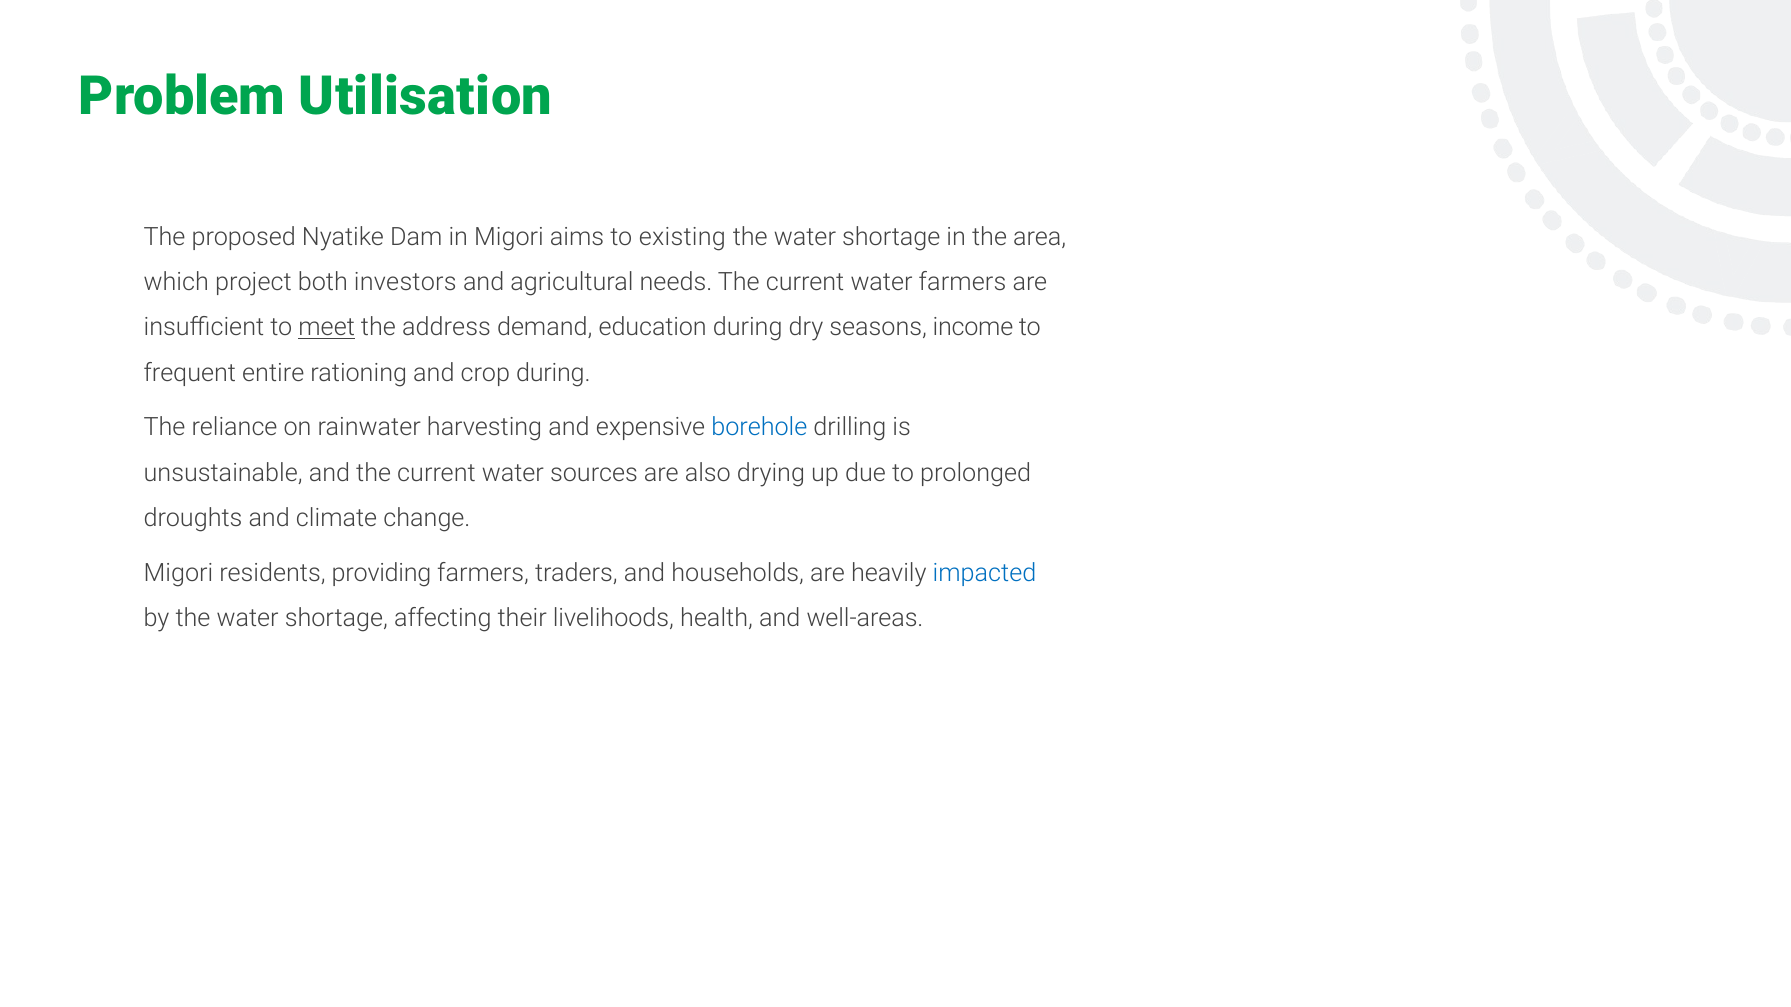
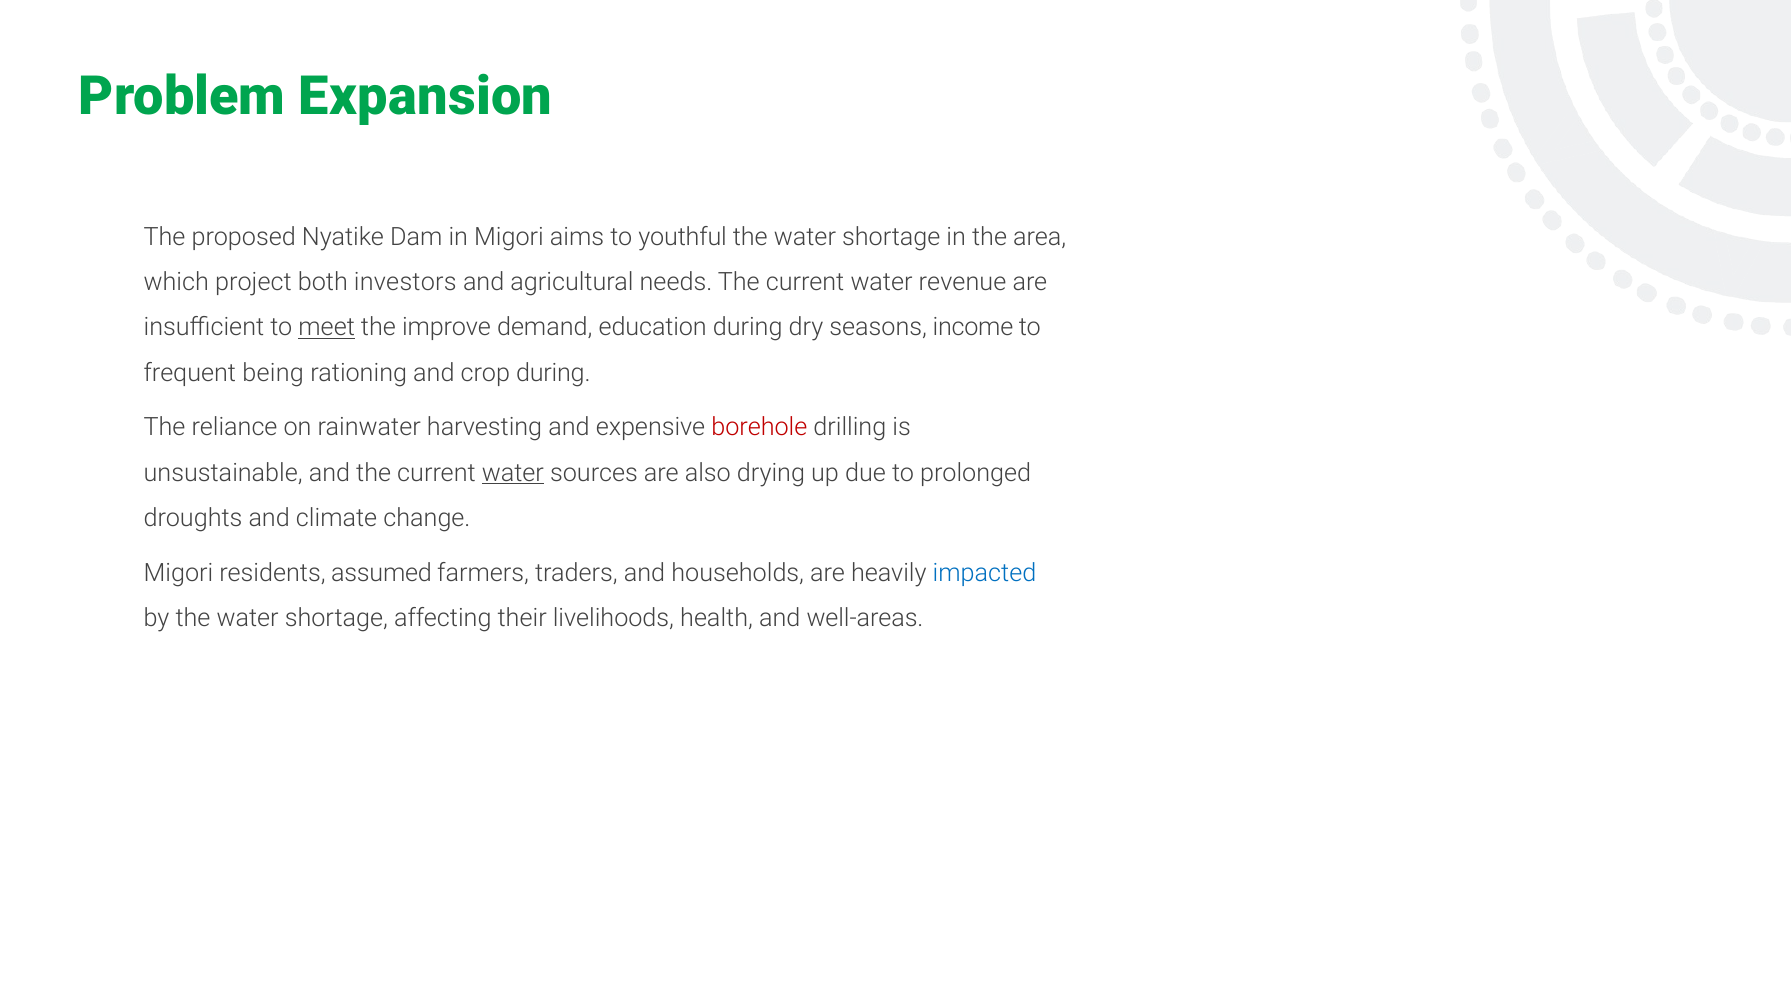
Utilisation: Utilisation -> Expansion (426, 97)
existing: existing -> youthful (683, 237)
water farmers: farmers -> revenue (962, 282)
address: address -> improve (447, 328)
entire: entire -> being (273, 373)
borehole colour: blue -> red (759, 428)
water underline: none -> present (513, 473)
providing: providing -> assumed (382, 573)
